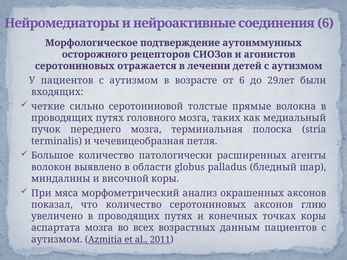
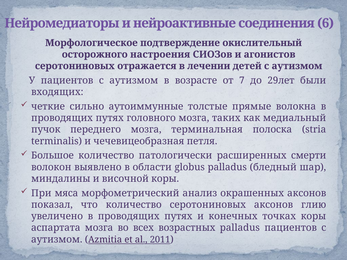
аутоиммунных: аутоиммунных -> окислительный (262, 43)
рецепторов: рецепторов -> настроения (160, 54)
от 6: 6 -> 7 (242, 80)
серотониновой: серотониновой -> аутоиммунные (146, 107)
агенты: агенты -> смерти (309, 156)
возрастных данным: данным -> palladus (240, 228)
